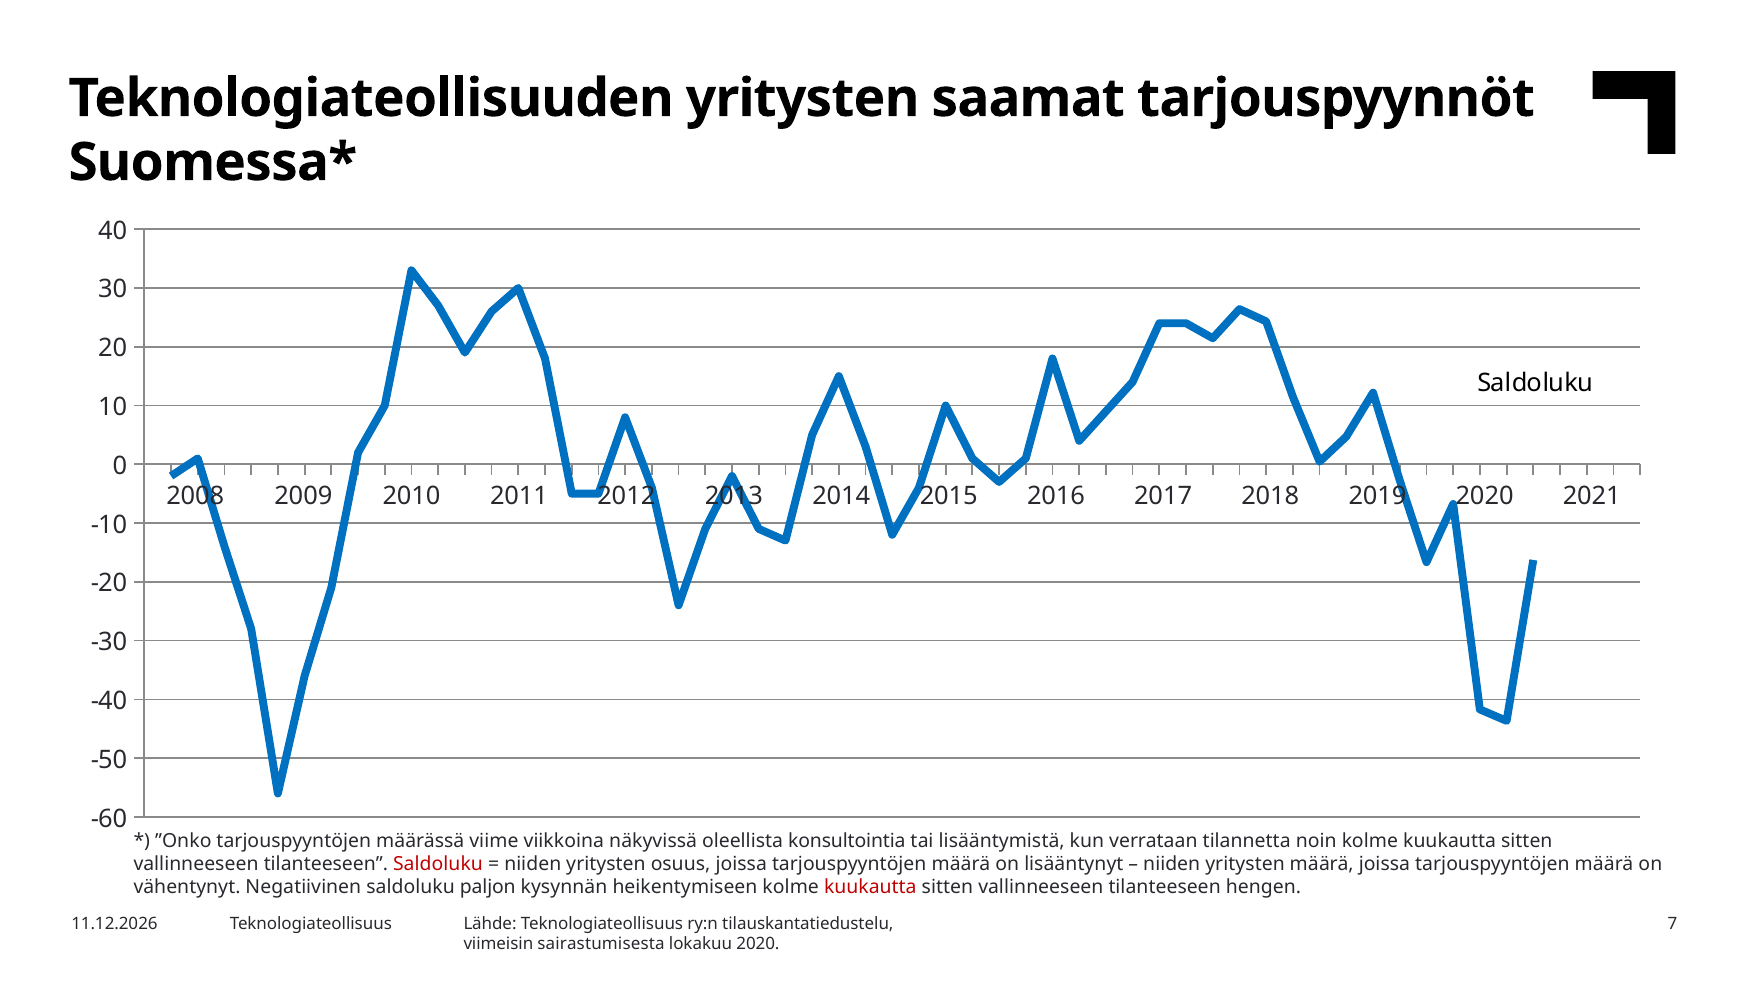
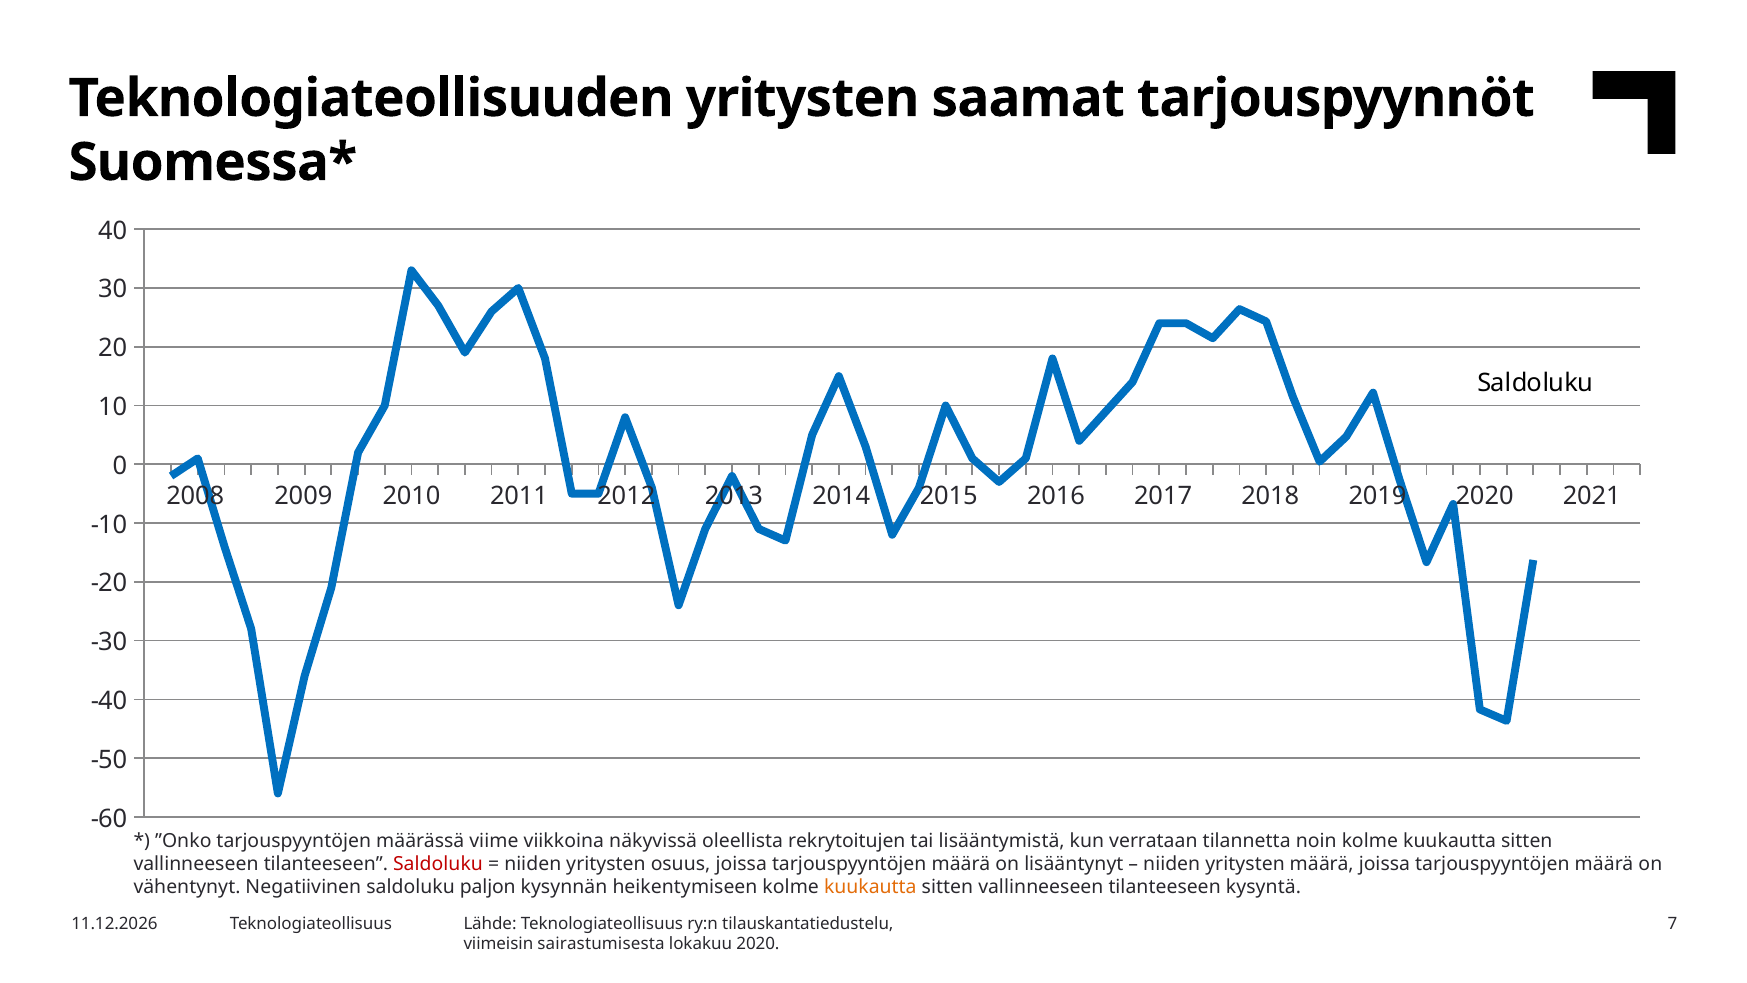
konsultointia: konsultointia -> rekrytoitujen (847, 841)
kuukautta colour: red -> orange (870, 887)
hengen: hengen -> kysyntä (1263, 887)
